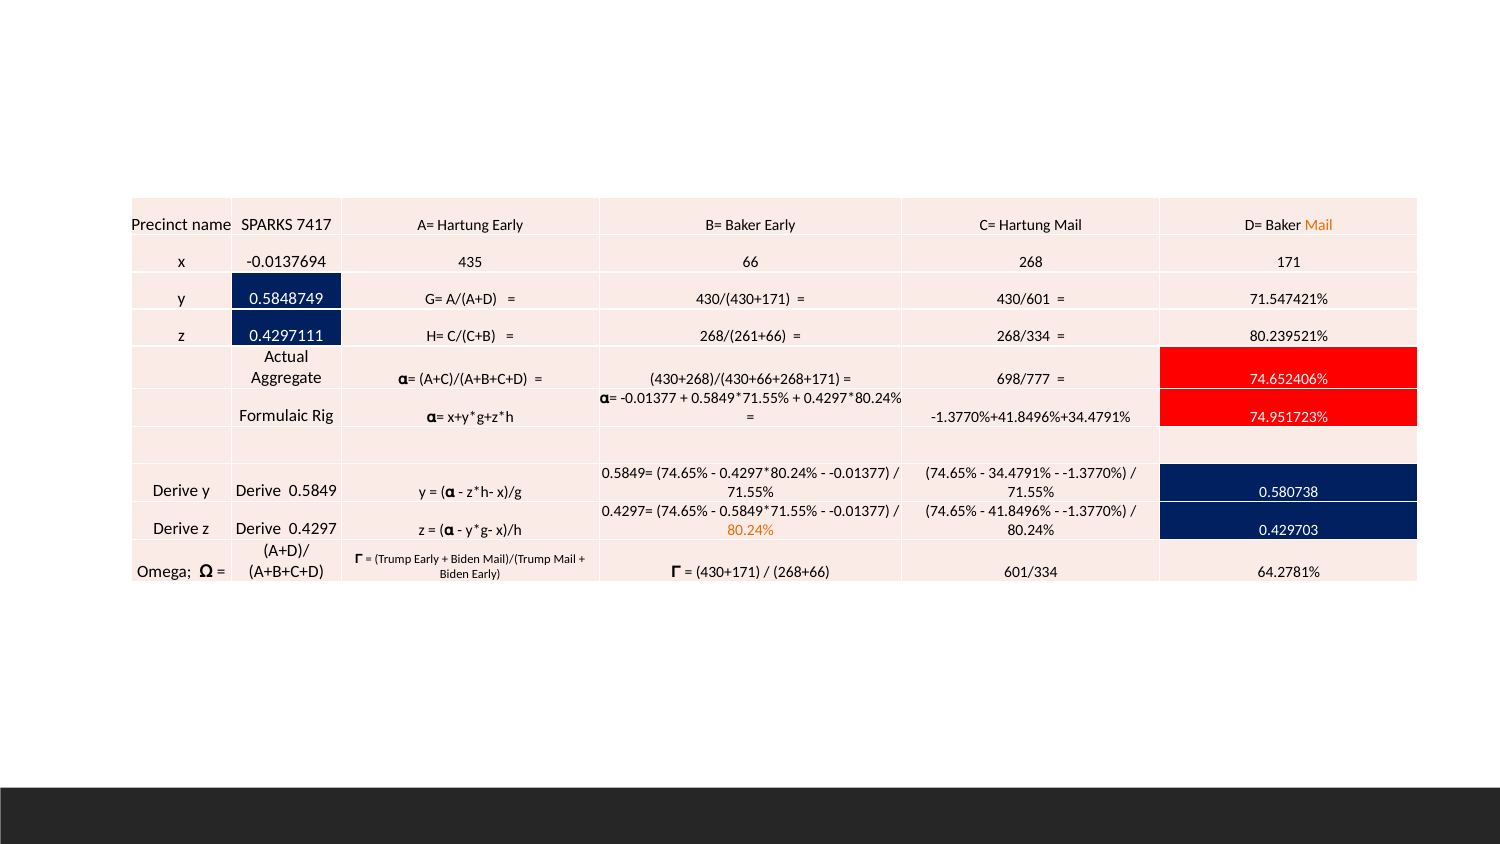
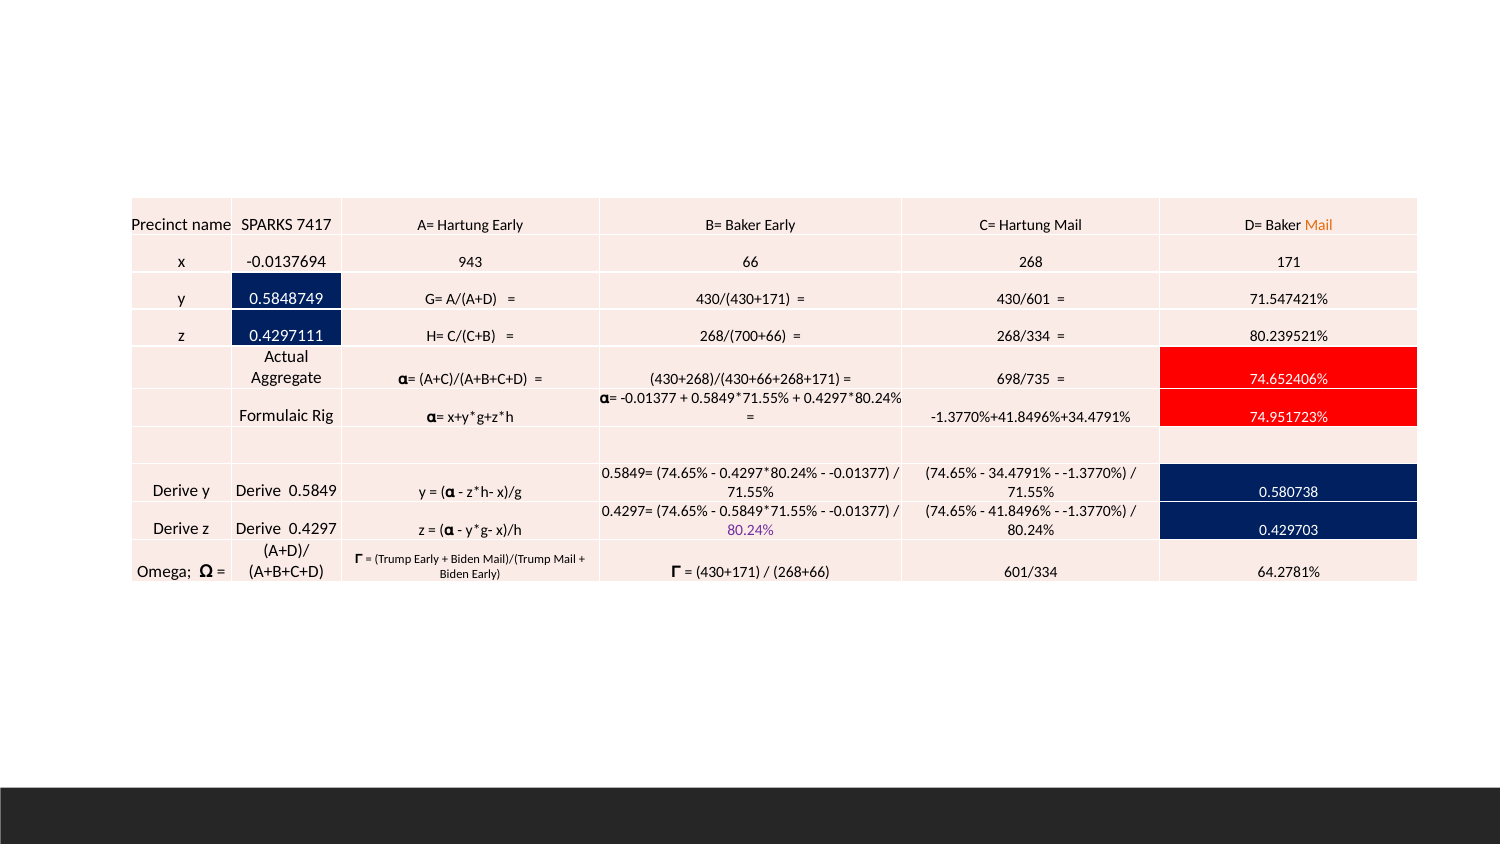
435: 435 -> 943 (470, 262)
268/(261+66: 268/(261+66 -> 268/(700+66 (743, 337)
698/777: 698/777 -> 698/735 (1023, 379)
80.24% colour: orange -> purple (751, 530)
